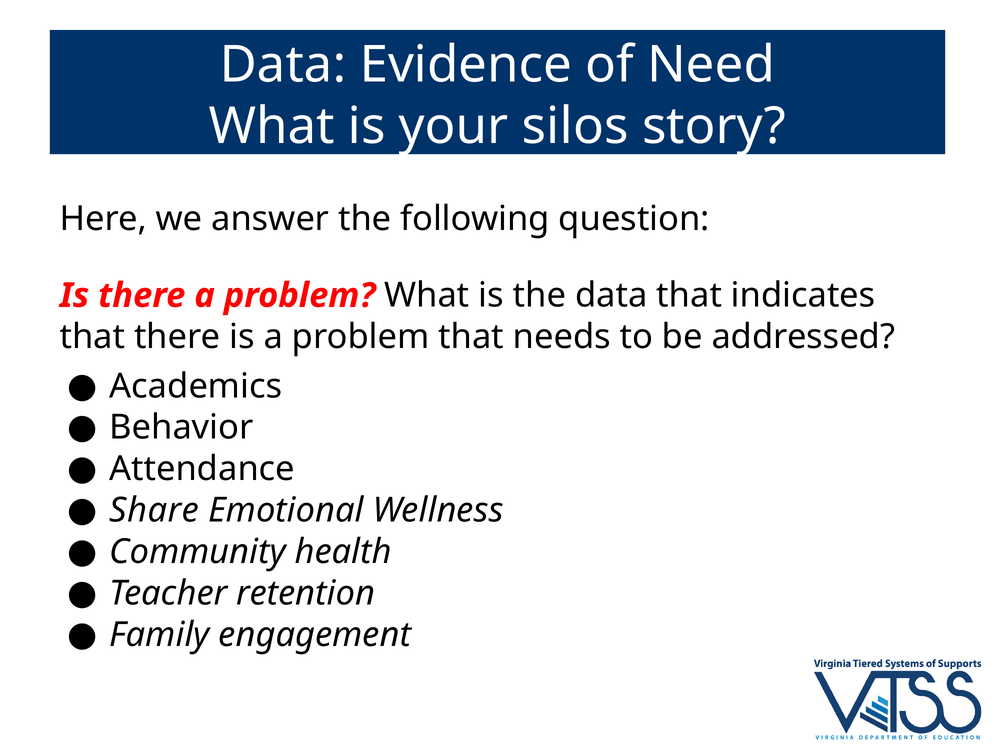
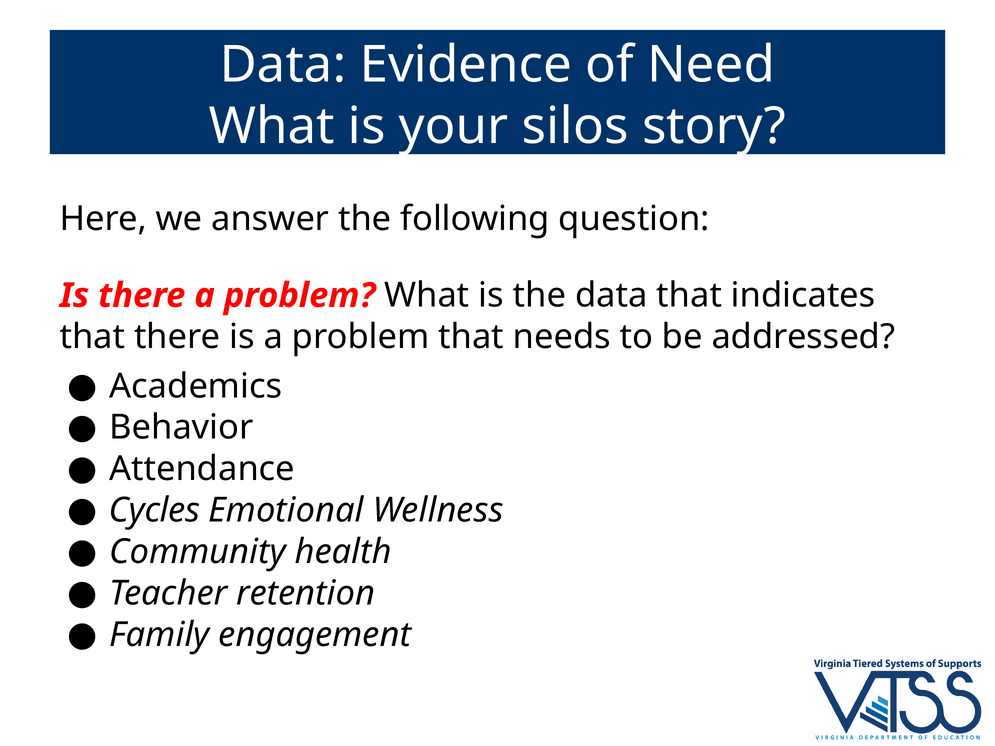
Share: Share -> Cycles (155, 511)
